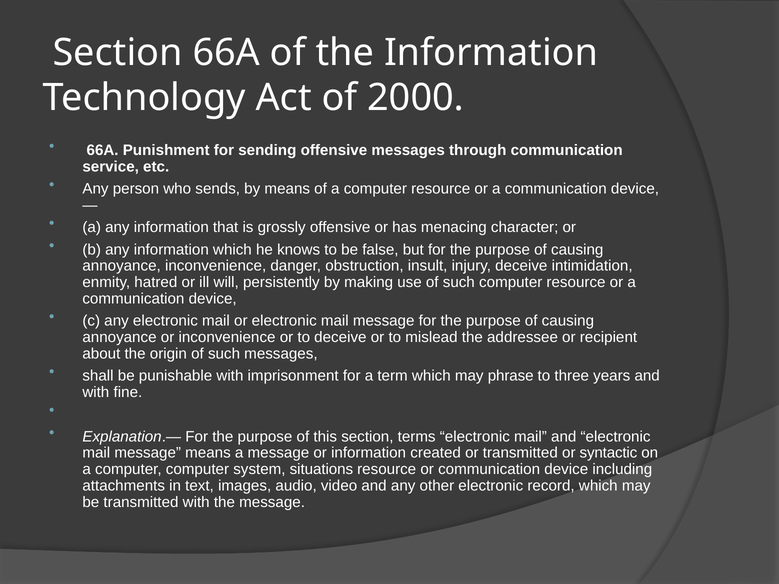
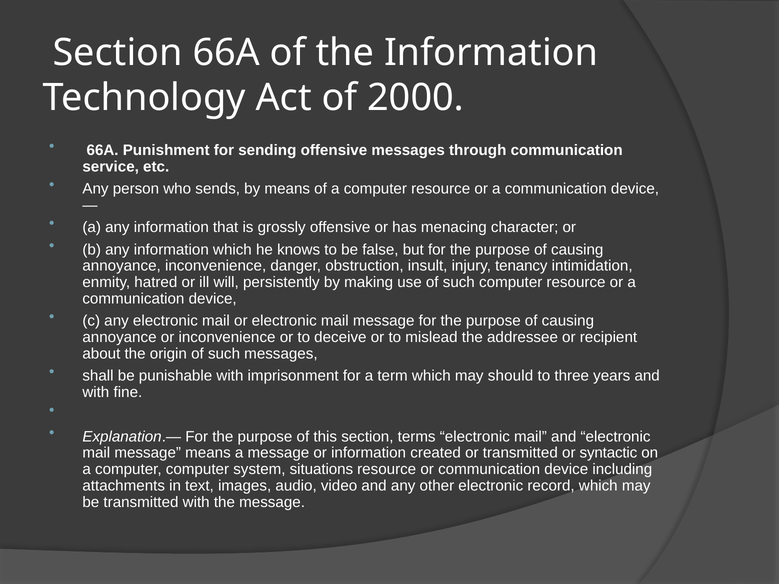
injury deceive: deceive -> tenancy (521, 266)
phrase: phrase -> should (511, 376)
